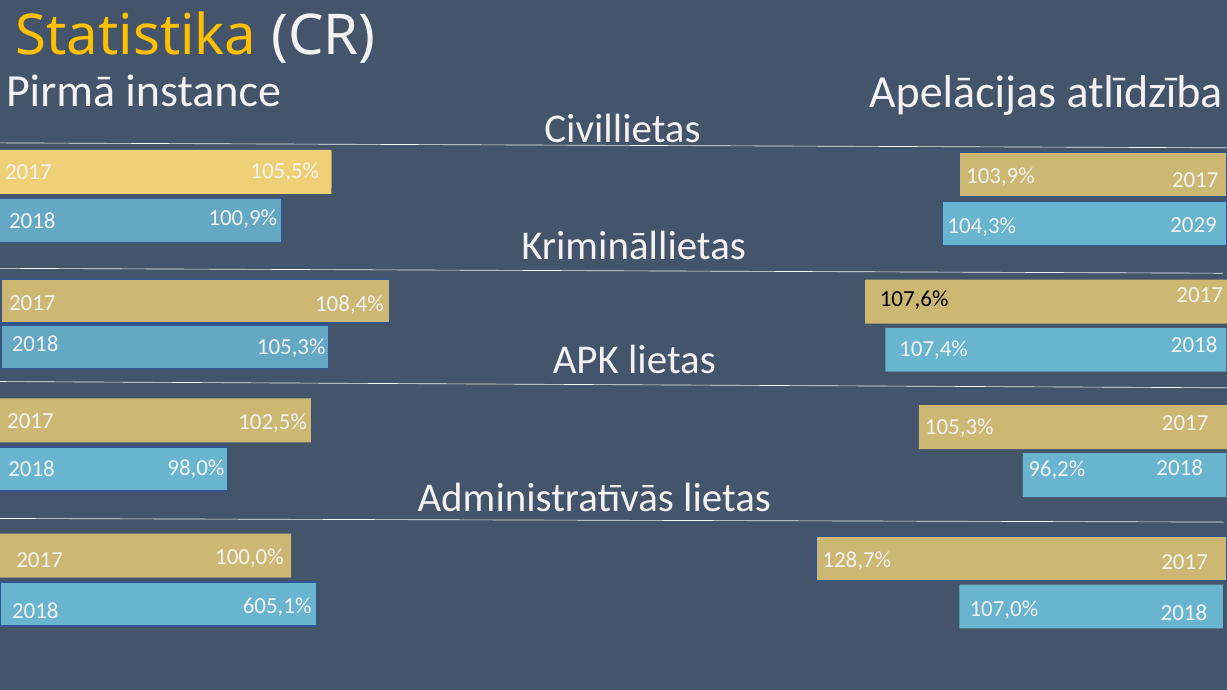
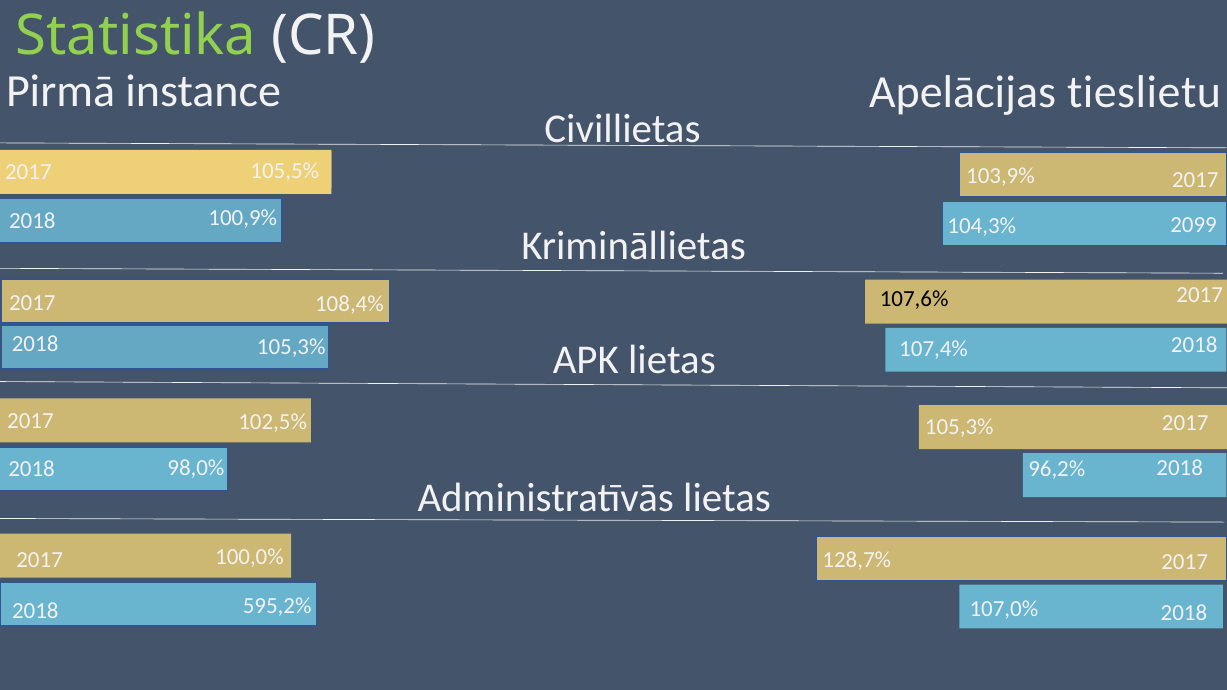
Statistika colour: yellow -> light green (136, 36)
atlīdzība: atlīdzība -> tieslietu (1144, 92)
2029: 2029 -> 2099 (1194, 225)
605,1%: 605,1% -> 595,2% (277, 606)
